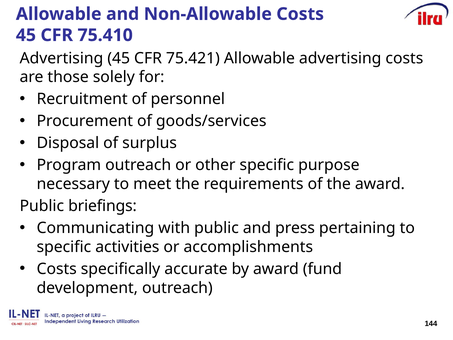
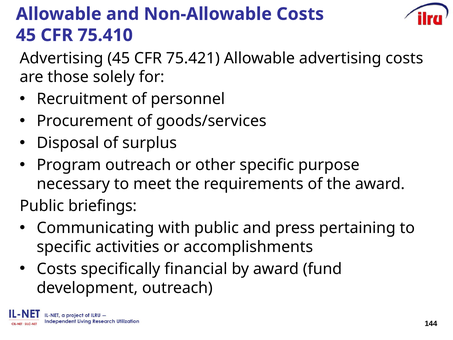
accurate: accurate -> financial (196, 269)
